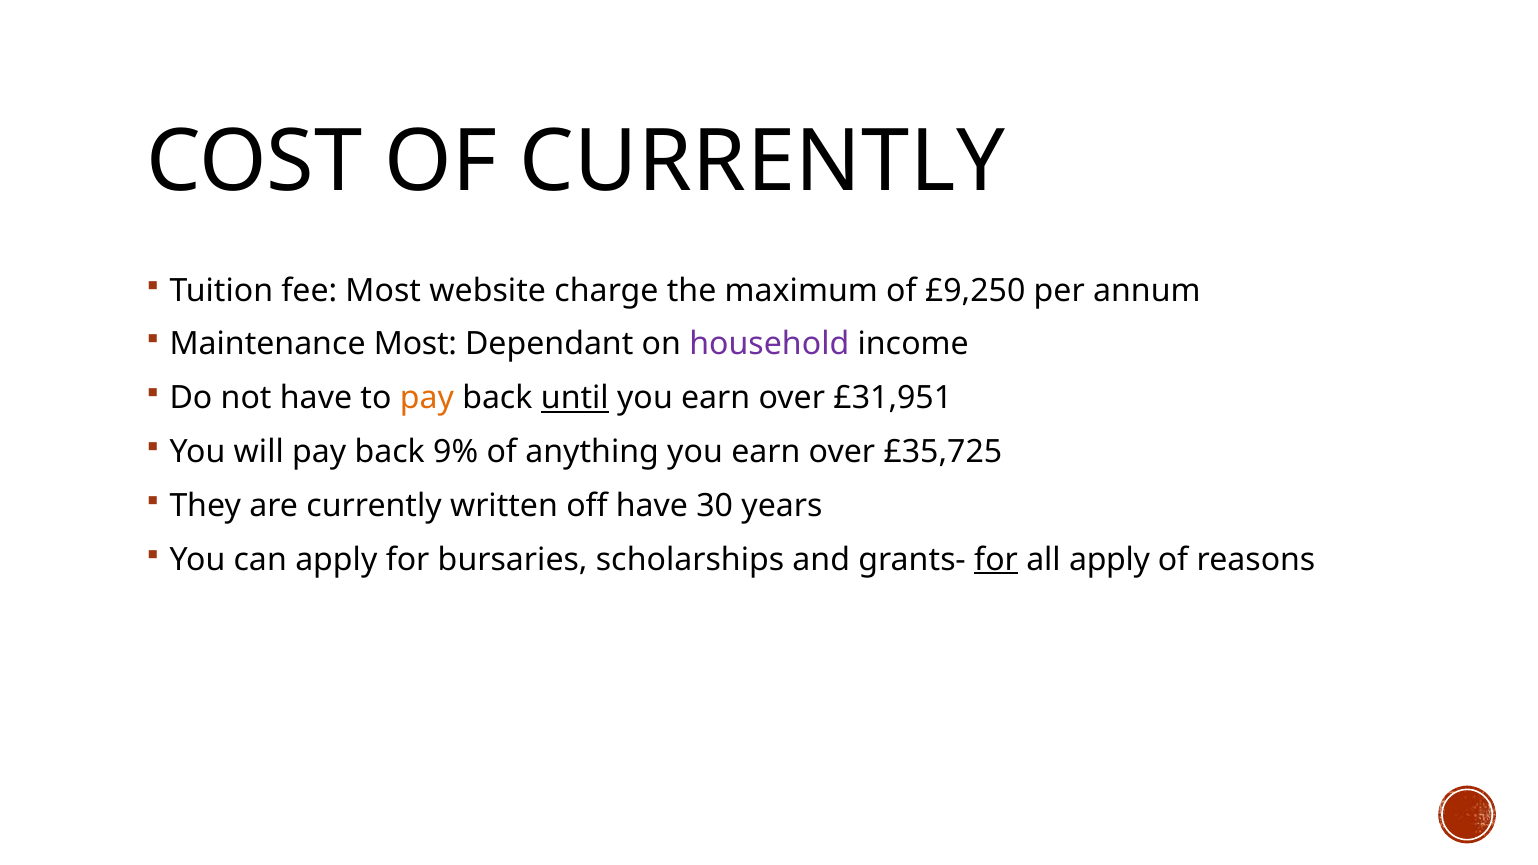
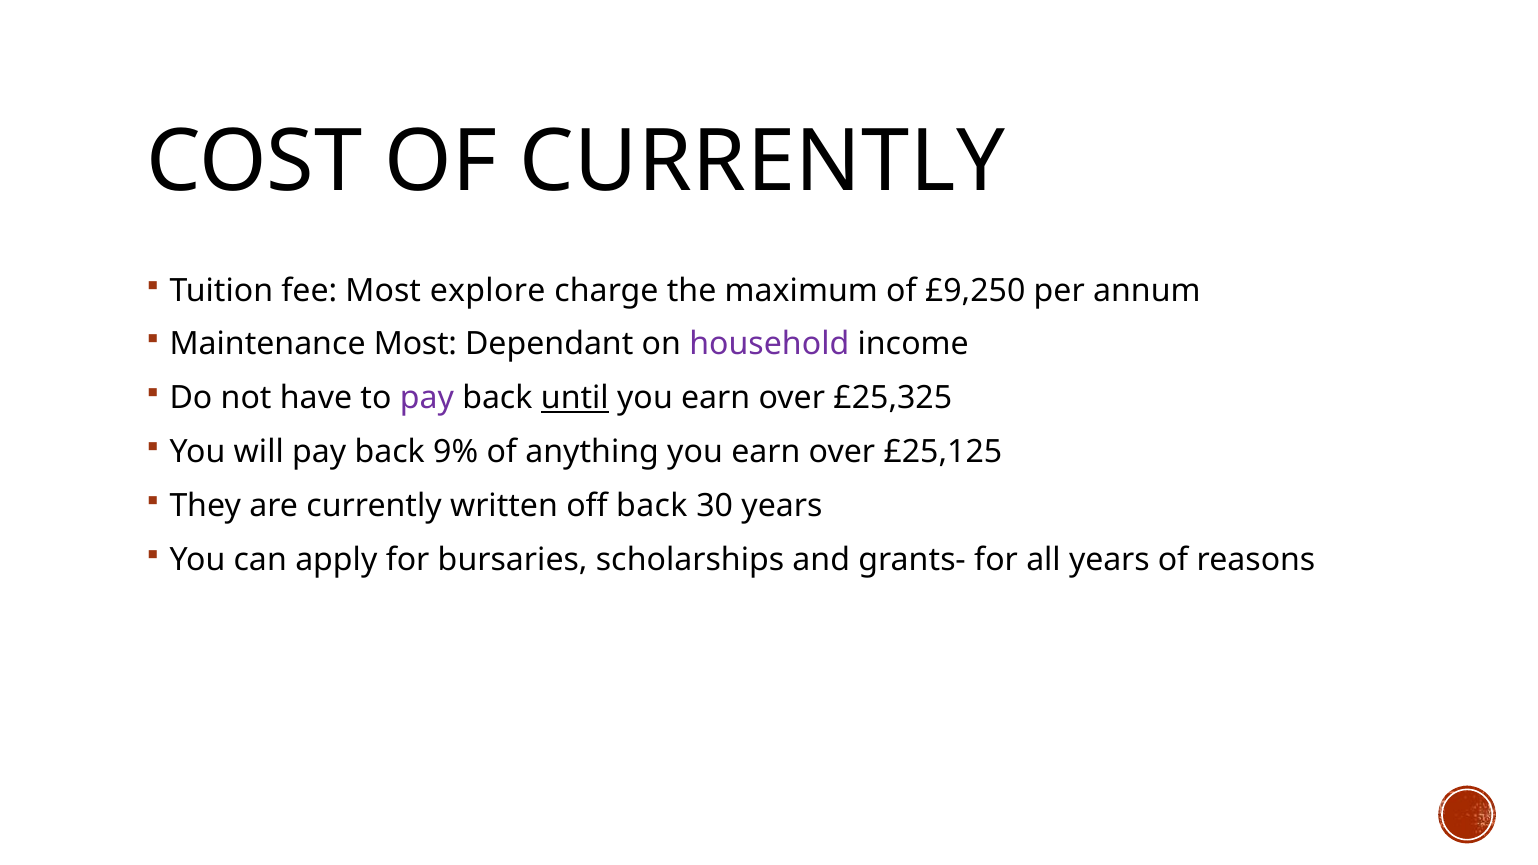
website: website -> explore (488, 291)
pay colour: orange -> purple (427, 398)
£31,951: £31,951 -> £25,325 (893, 398)
£35,725: £35,725 -> £25,125 (943, 452)
off have: have -> back (652, 506)
for underline: present -> none (996, 560)
all apply: apply -> years (1109, 560)
